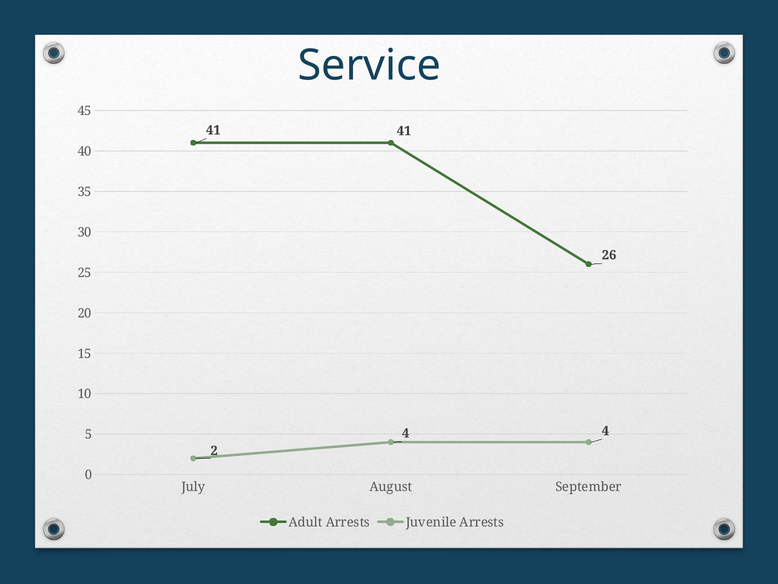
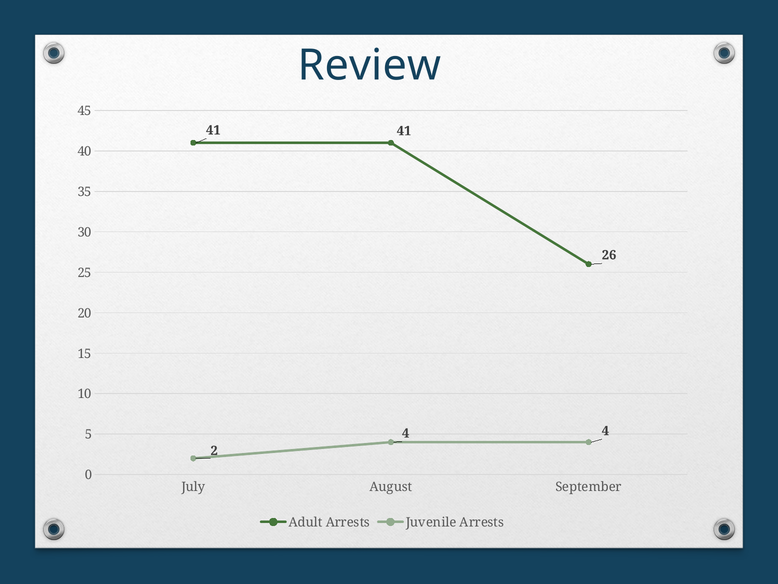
Service: Service -> Review (369, 65)
